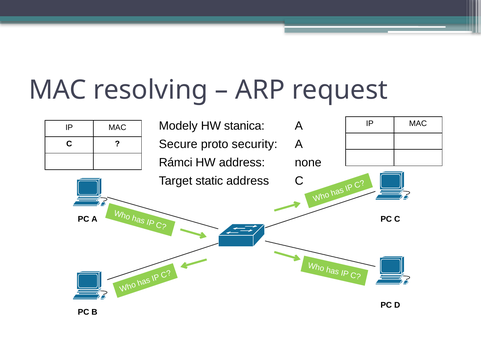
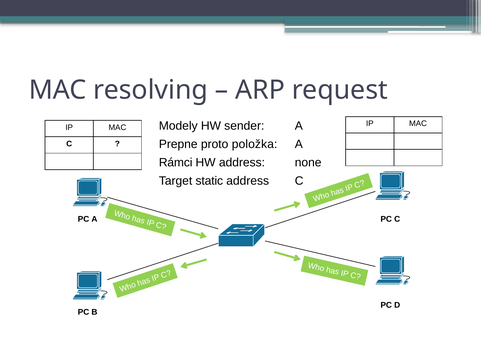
stanica: stanica -> sender (244, 126)
Secure: Secure -> Prepne (178, 144)
security: security -> položka (255, 144)
